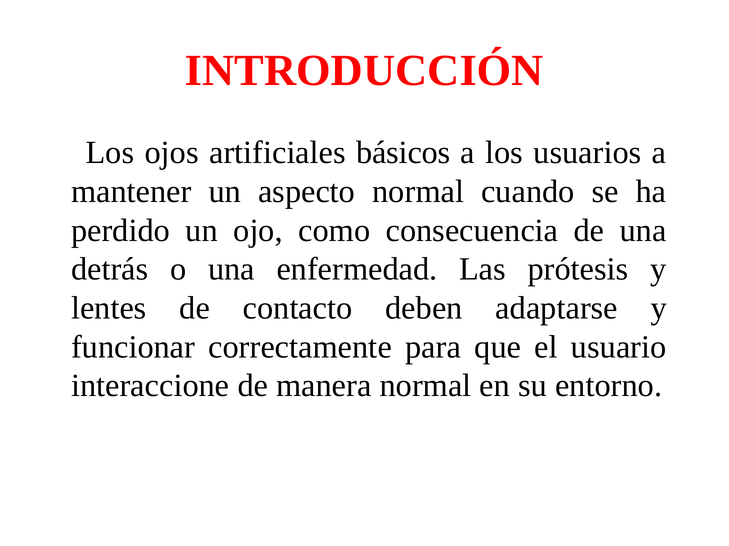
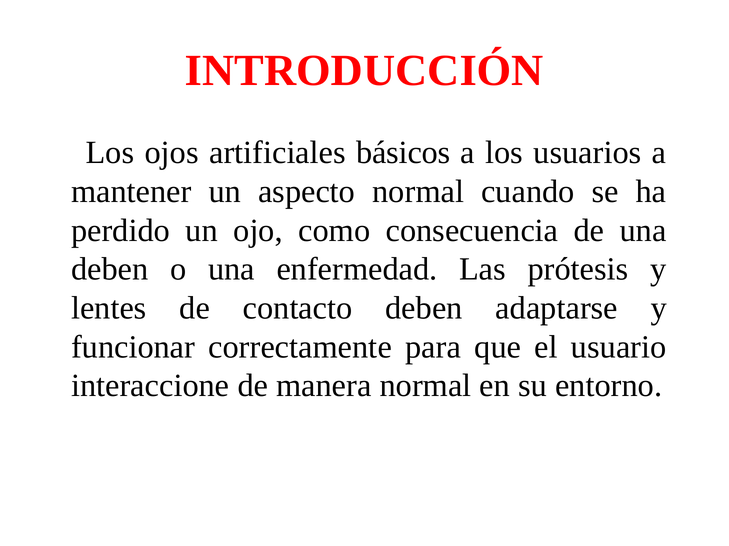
detrás: detrás -> deben (110, 270)
